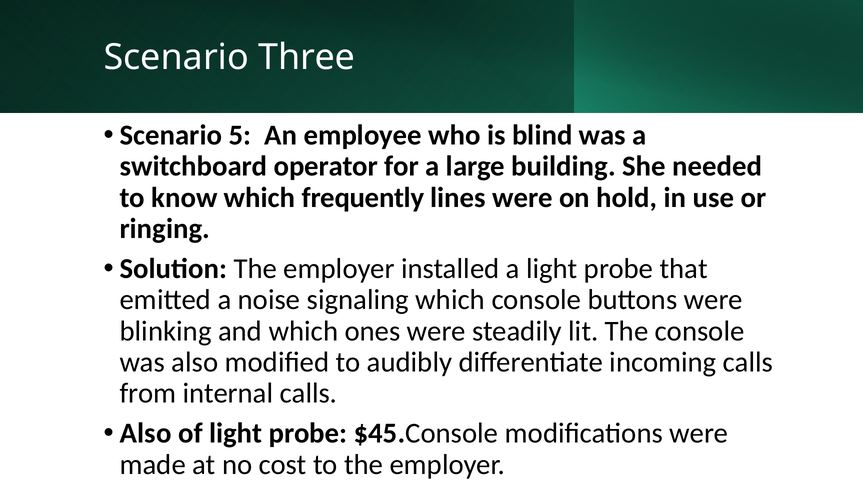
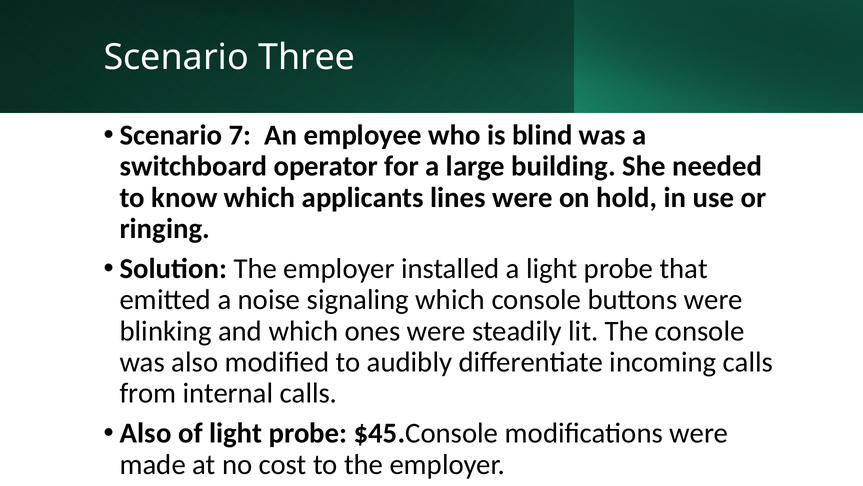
5: 5 -> 7 (240, 135)
frequently: frequently -> applicants (363, 197)
